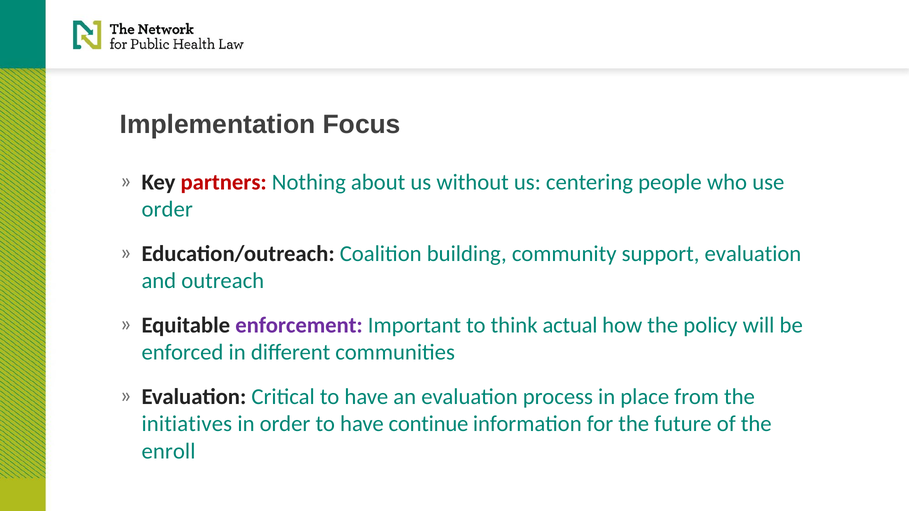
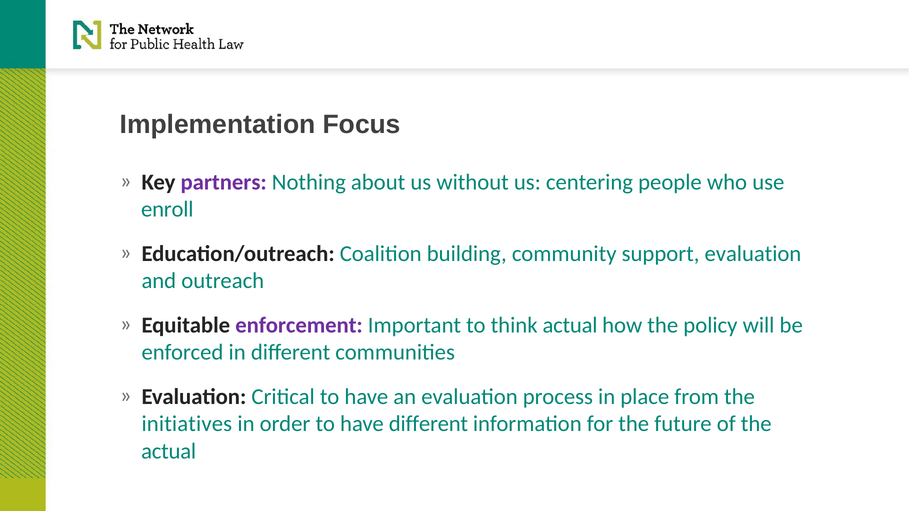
partners colour: red -> purple (224, 182)
order: order -> enroll (167, 209)
have continue: continue -> different (428, 424)
enroll: enroll -> actual (169, 451)
